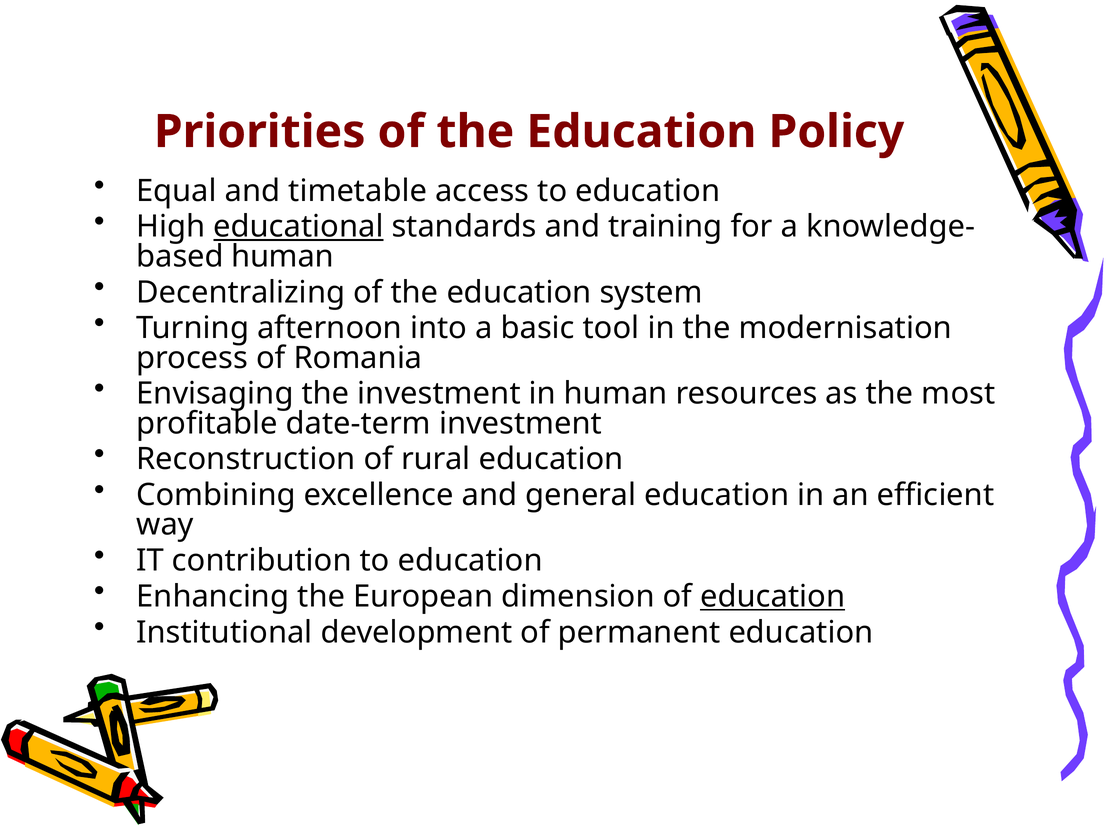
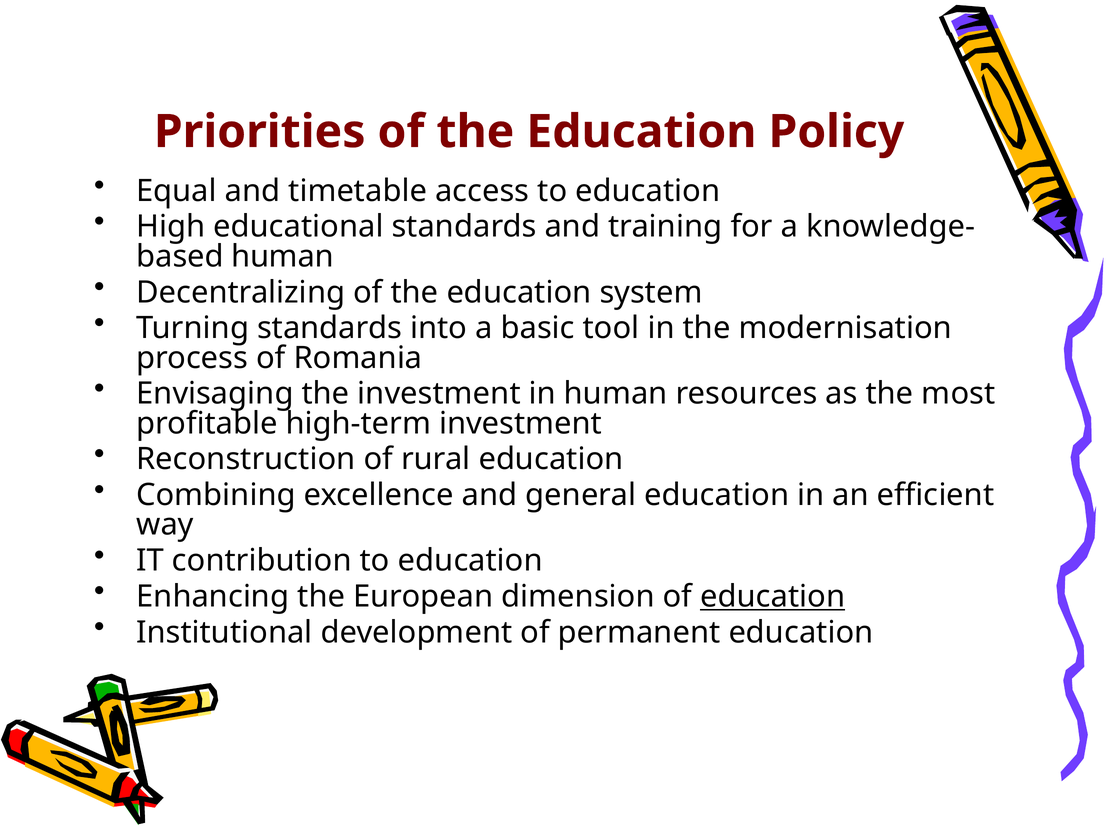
educational underline: present -> none (298, 227)
Turning afternoon: afternoon -> standards (330, 328)
date-term: date-term -> high-term (358, 424)
